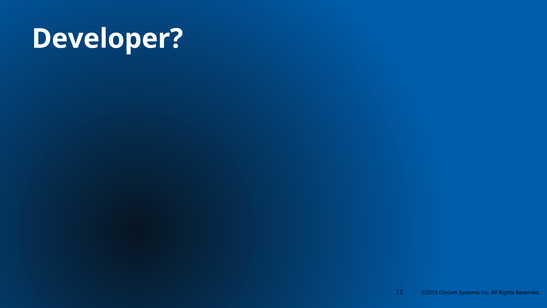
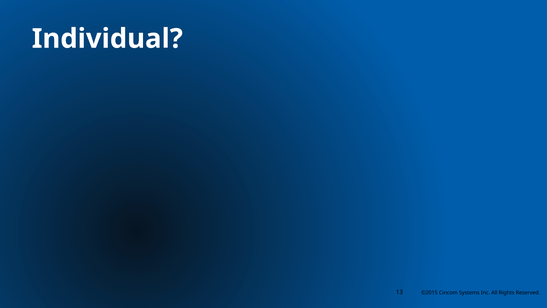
Developer: Developer -> Individual (107, 39)
